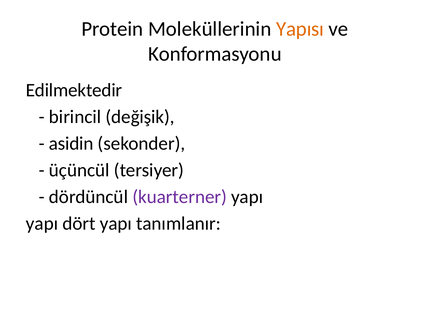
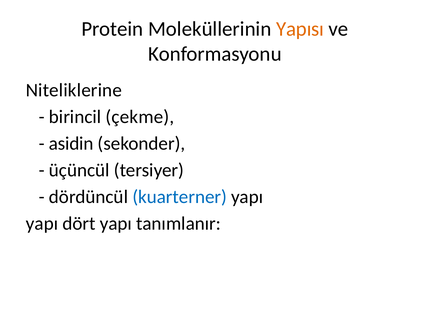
Edilmektedir: Edilmektedir -> Niteliklerine (74, 90)
değişik: değişik -> çekme (140, 117)
kuarterner colour: purple -> blue (180, 197)
